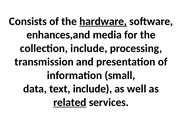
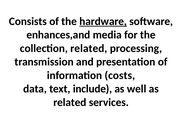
collection include: include -> related (89, 48)
small: small -> costs (120, 75)
related underline: present -> none (70, 102)
